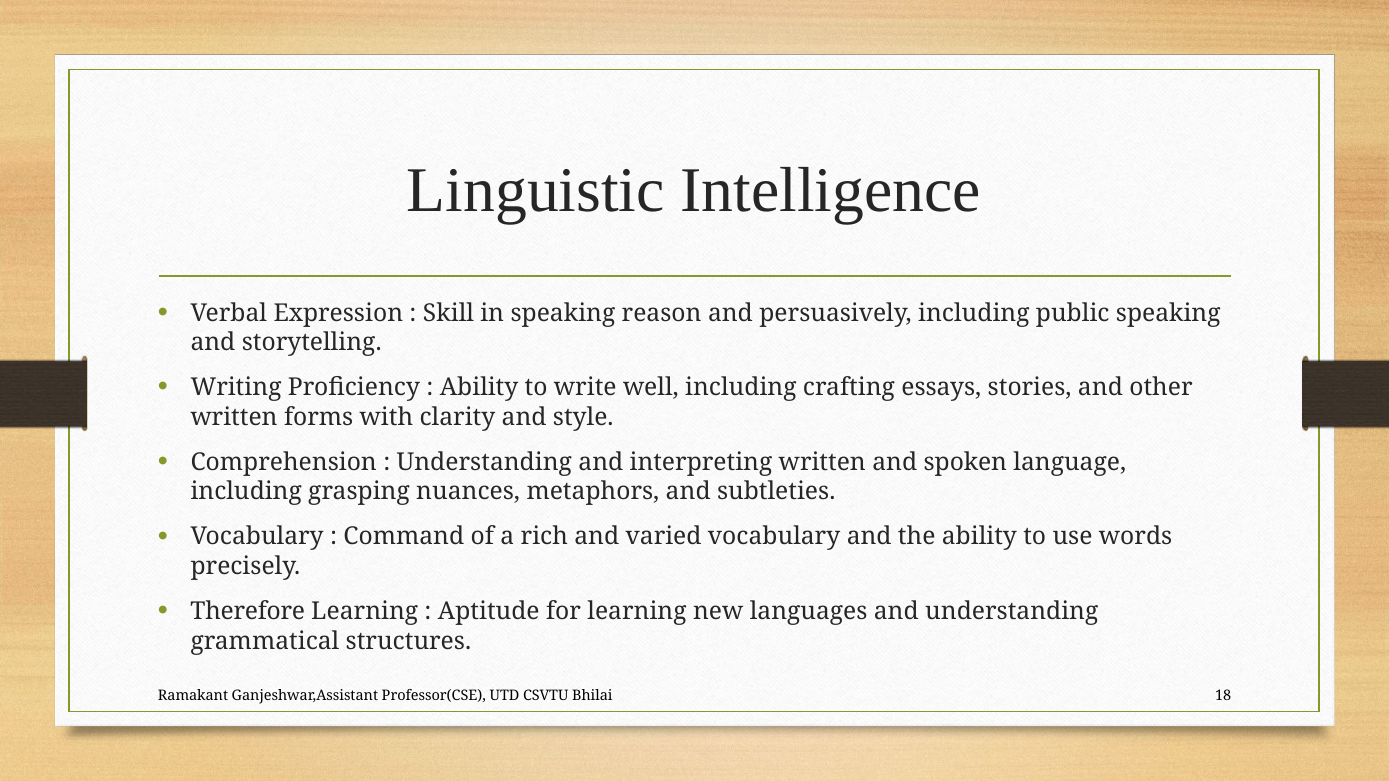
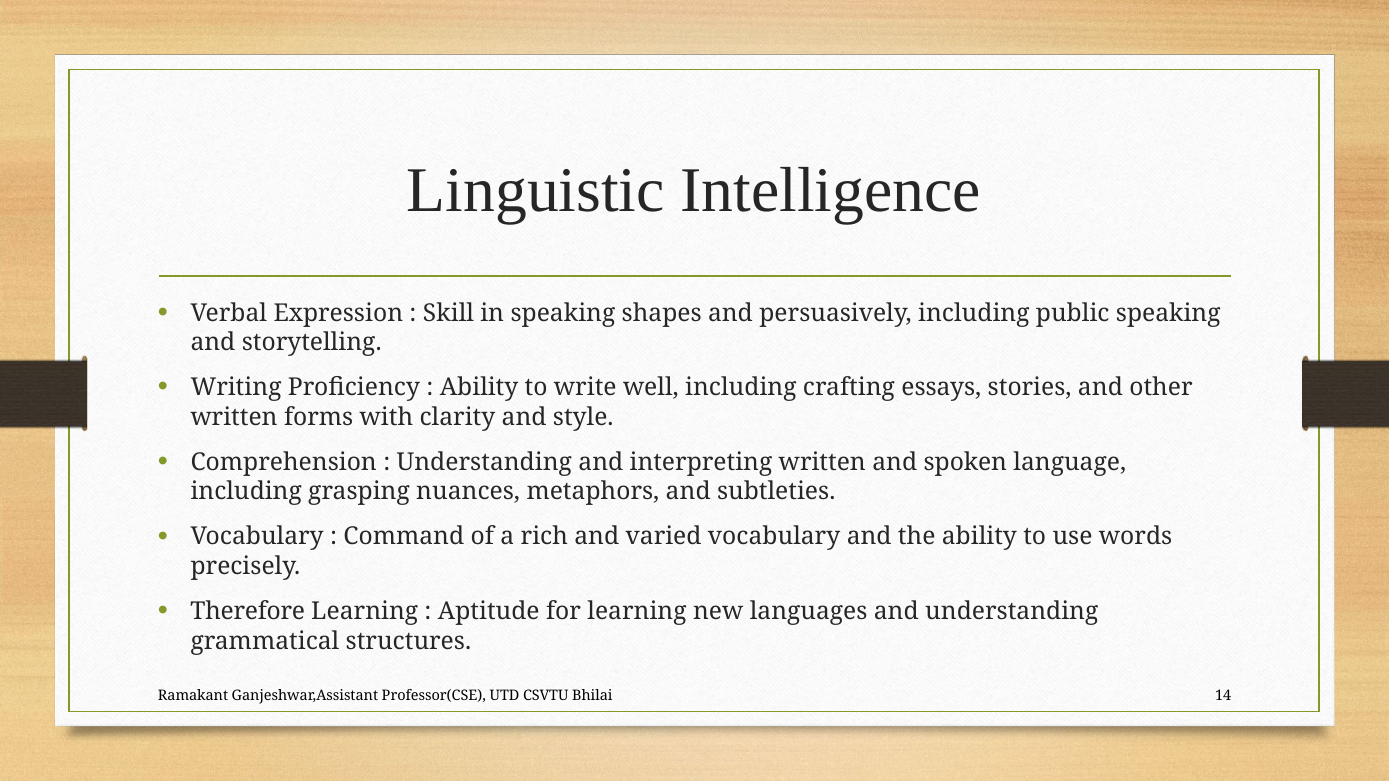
reason: reason -> shapes (662, 313)
18: 18 -> 14 (1223, 696)
